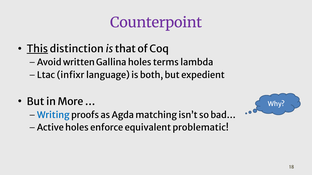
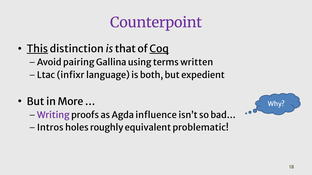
Coq underline: none -> present (159, 49)
written: written -> pairing (79, 63)
Gallina holes: holes -> using (140, 63)
lambda: lambda -> written (197, 63)
Writing colour: blue -> purple (53, 115)
matching: matching -> influence (156, 115)
Active: Active -> Intros (50, 128)
enforce: enforce -> roughly (107, 128)
